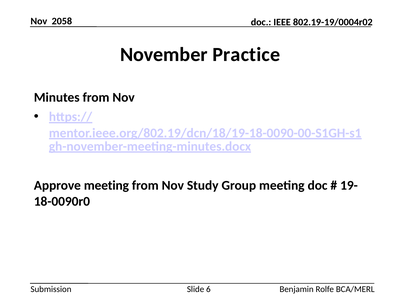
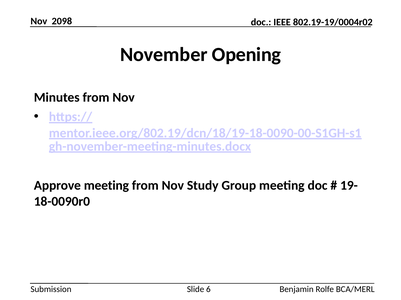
2058: 2058 -> 2098 (62, 21)
Practice: Practice -> Opening (247, 55)
